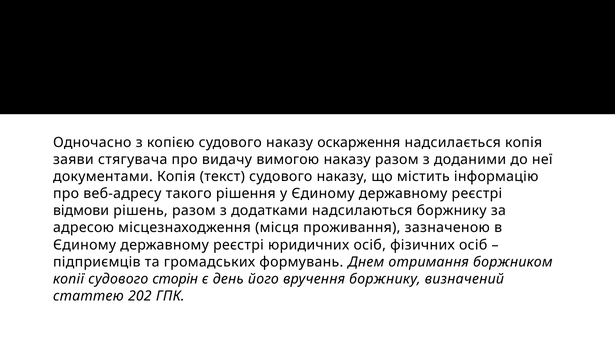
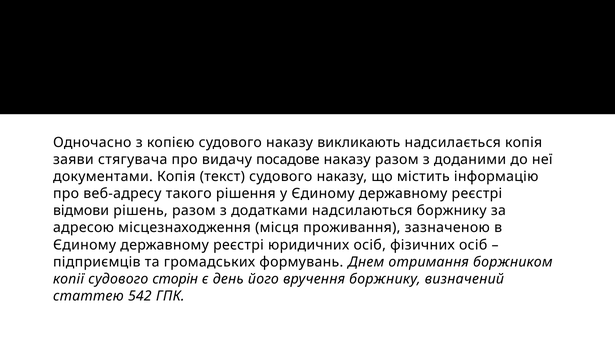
оскарження: оскарження -> викликають (359, 142)
вимогою: вимогою -> посадове (288, 160)
202: 202 -> 542 (140, 296)
